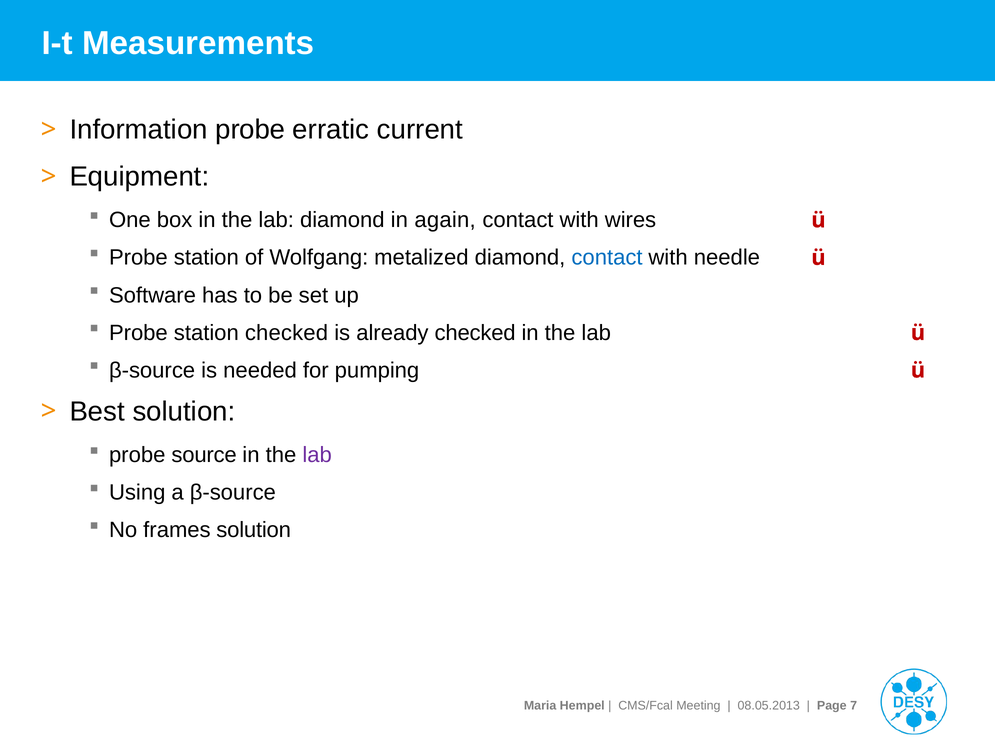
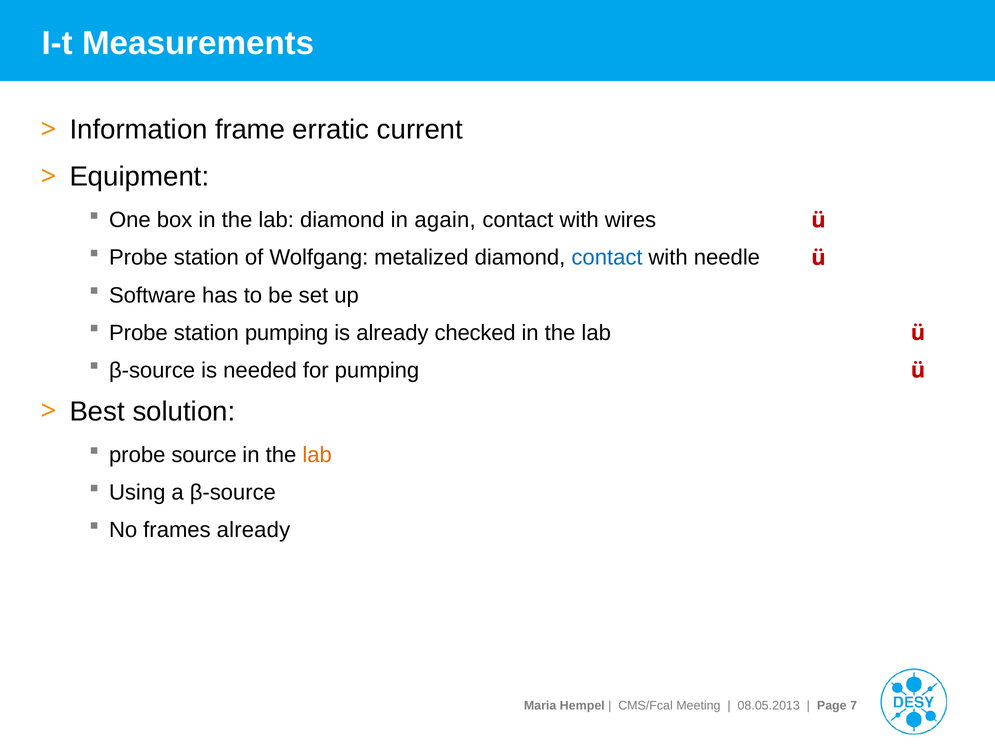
Information probe: probe -> frame (250, 130)
station checked: checked -> pumping (287, 333)
lab colour: purple -> orange (317, 455)
frames solution: solution -> already (253, 530)
